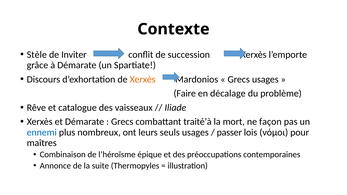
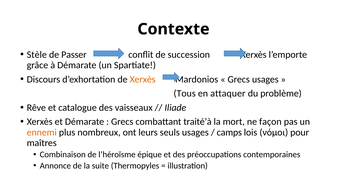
Inviter: Inviter -> Passer (74, 55)
Faire: Faire -> Tous (185, 94)
décalage: décalage -> attaquer (228, 94)
ennemi colour: blue -> orange (42, 132)
passer: passer -> camps (229, 132)
